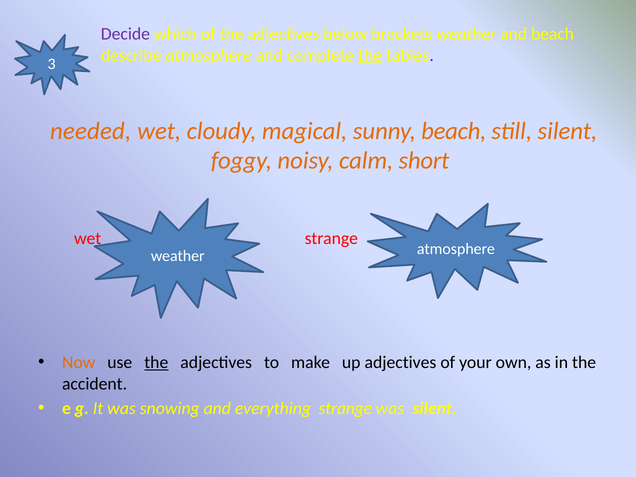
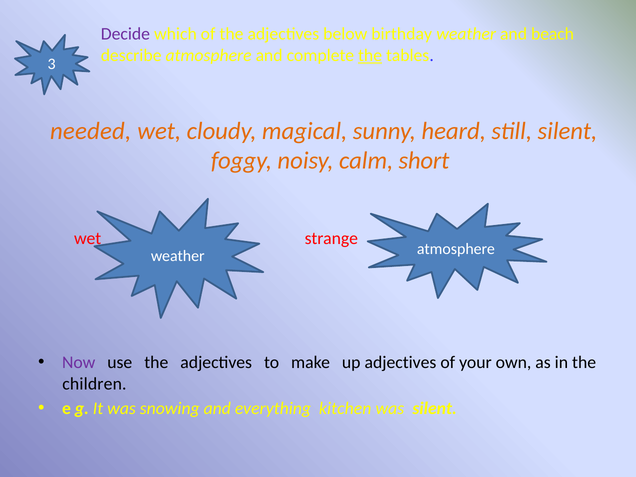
brackets: brackets -> birthday (402, 34)
sunny beach: beach -> heard (454, 131)
Now colour: orange -> purple (79, 362)
the underline: present -> none (156, 362)
accident: accident -> children (94, 384)
everything strange: strange -> kitchen (345, 408)
